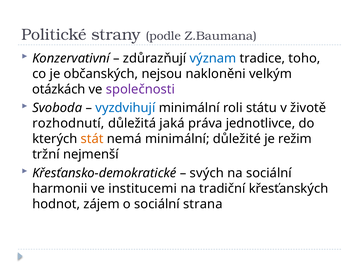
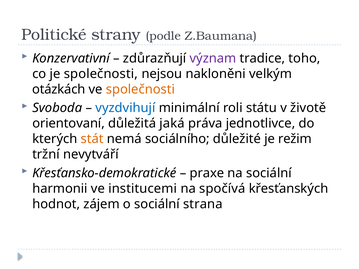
význam colour: blue -> purple (213, 58)
je občanských: občanských -> společnosti (101, 74)
společnosti colour: purple -> orange (140, 89)
rozhodnutí: rozhodnutí -> orientovaní (69, 124)
nemá minimální: minimální -> sociálního (177, 139)
nejmenší: nejmenší -> nevytváří (91, 155)
svých: svých -> praxe (207, 173)
tradiční: tradiční -> spočívá (222, 189)
